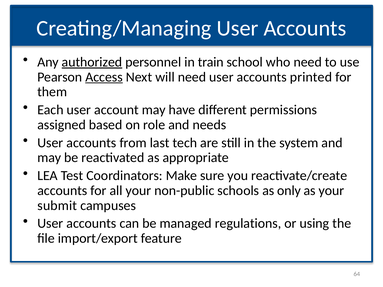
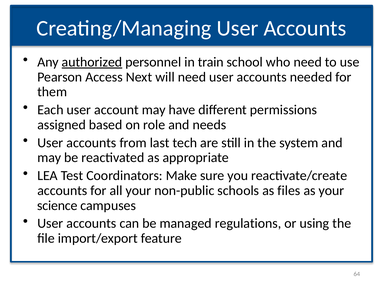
Access underline: present -> none (104, 77)
printed: printed -> needed (311, 77)
only: only -> files (289, 191)
submit: submit -> science (57, 206)
